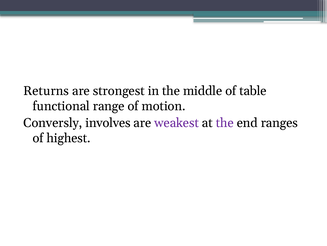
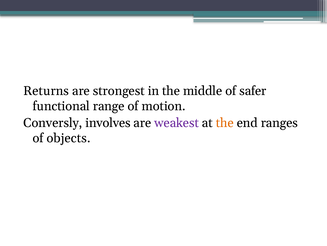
table: table -> safer (253, 91)
the colour: purple -> orange (225, 122)
highest: highest -> objects (69, 138)
